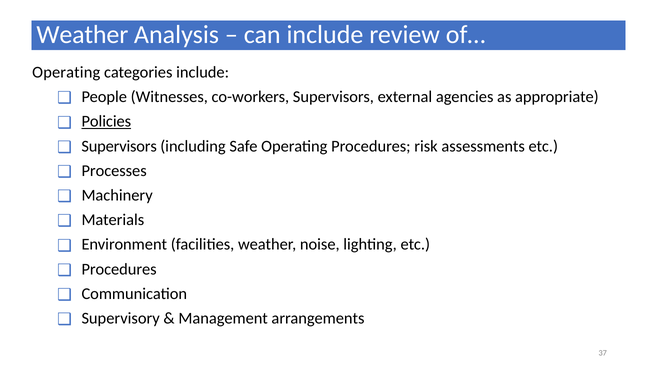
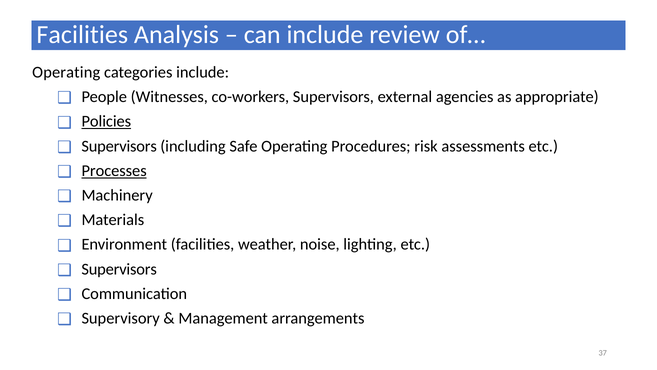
Weather: Weather -> Facilities (82, 35)
Processes underline: none -> present (114, 171)
Procedures: Procedures -> Supervisors (119, 269)
